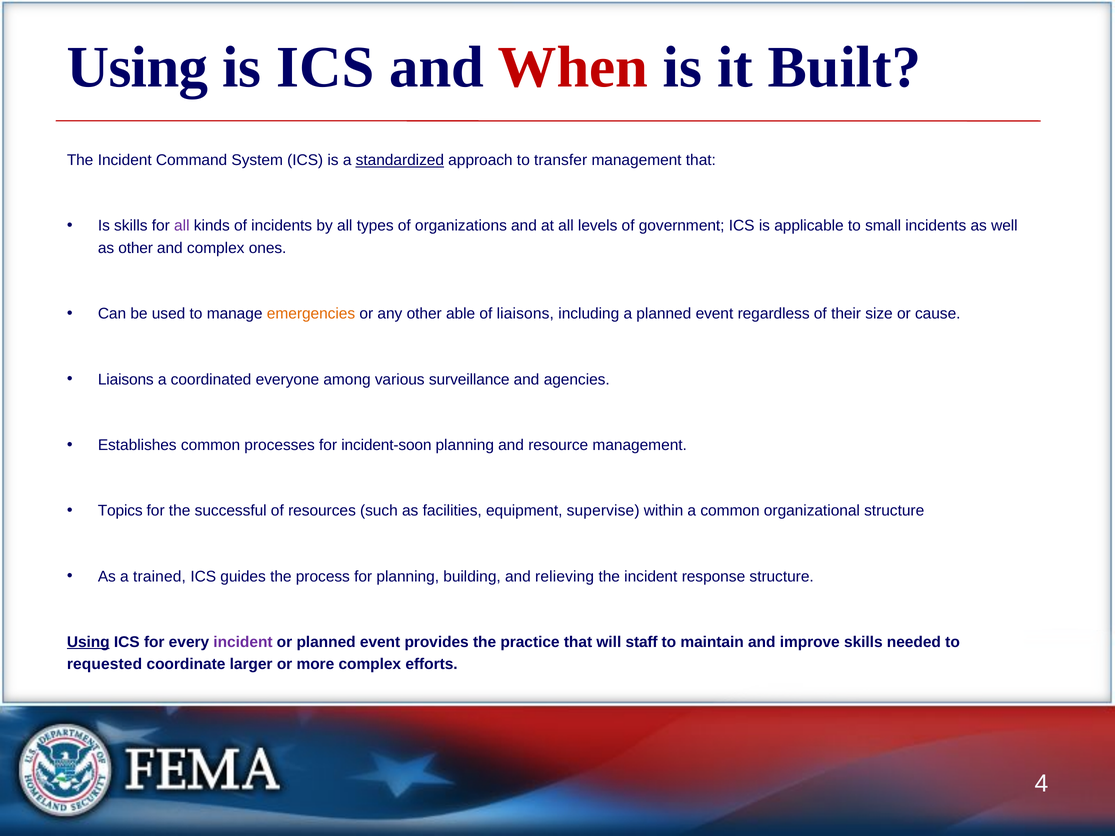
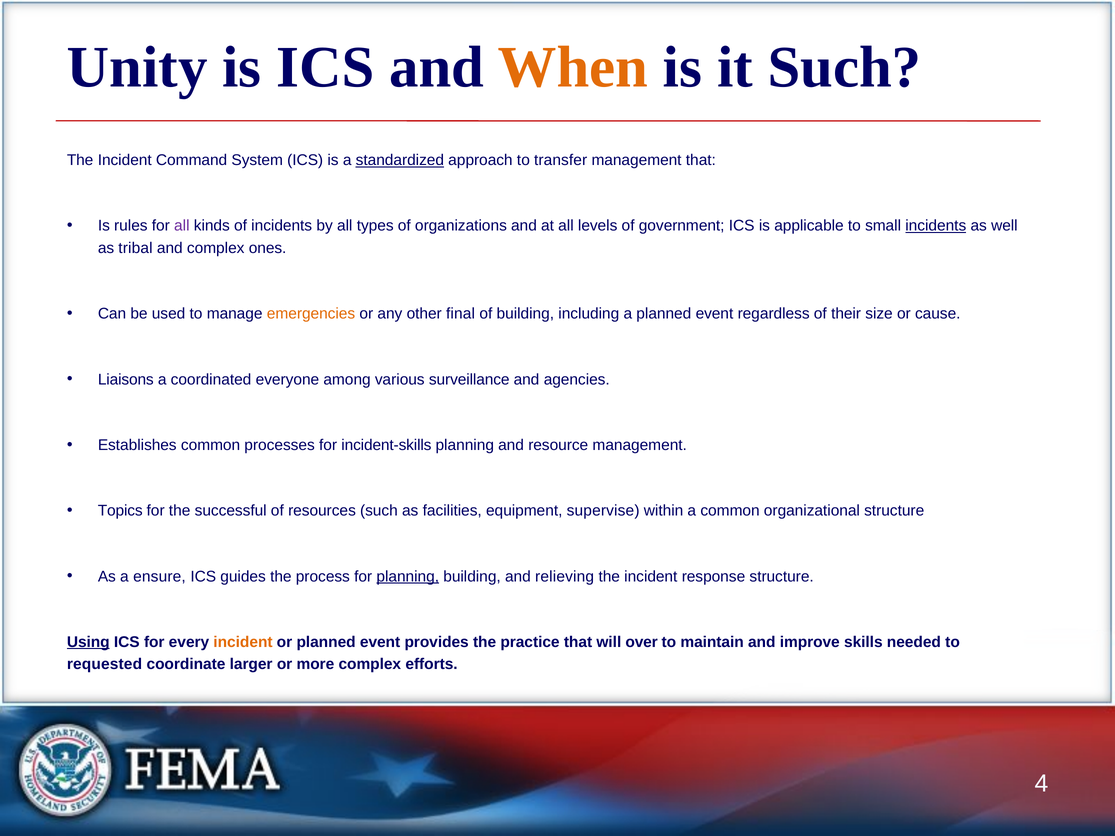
Using: Using -> Unity (137, 67)
When colour: red -> orange (573, 67)
it Built: Built -> Such (844, 67)
Is skills: skills -> rules (131, 226)
incidents underline: none -> present (936, 226)
as other: other -> tribal (135, 248)
able: able -> final (461, 314)
of liaisons: liaisons -> building (525, 314)
incident-soon: incident-soon -> incident-skills (386, 445)
trained: trained -> ensure (159, 577)
planning underline: none -> present (408, 577)
incident colour: purple -> orange (243, 642)
staff: staff -> over (642, 642)
